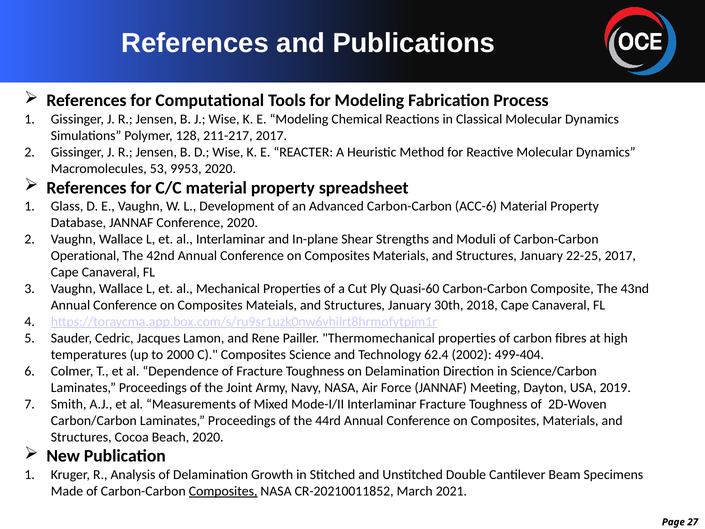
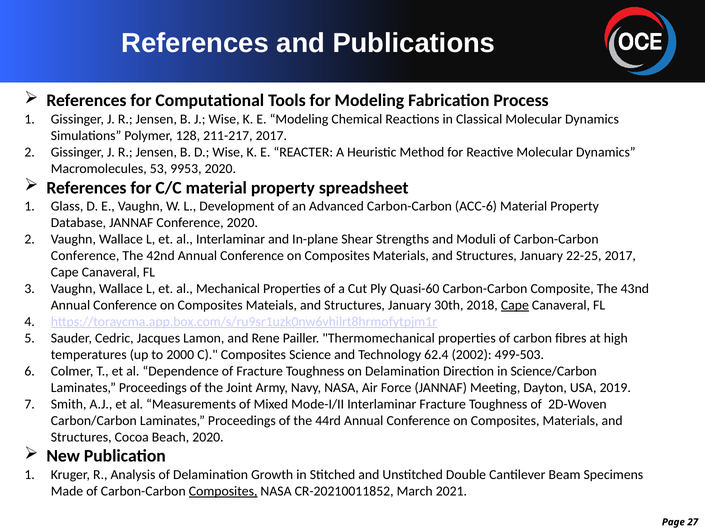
Operational: Operational -> Conference (85, 256)
Cape underline: none -> present (515, 305)
499-404: 499-404 -> 499-503 (519, 354)
